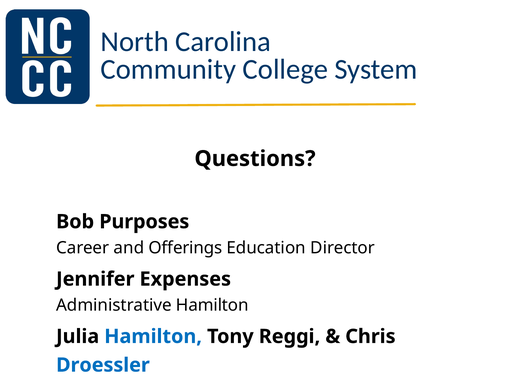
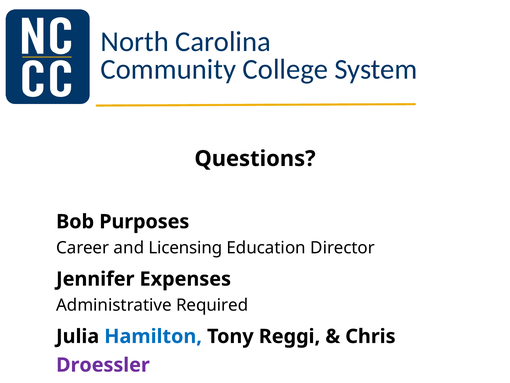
Offerings: Offerings -> Licensing (185, 247)
Administrative Hamilton: Hamilton -> Required (212, 305)
Droessler colour: blue -> purple (103, 365)
